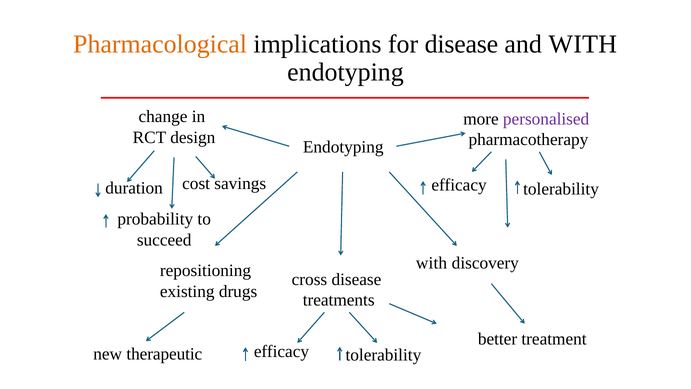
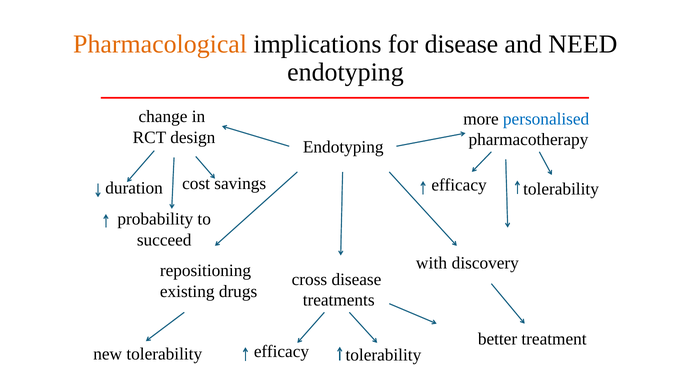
and WITH: WITH -> NEED (583, 44)
personalised colour: purple -> blue (546, 119)
new therapeutic: therapeutic -> tolerability (164, 354)
